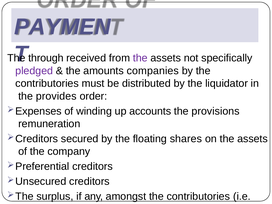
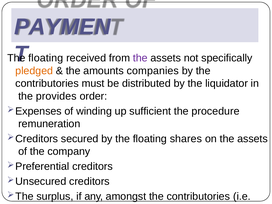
through: through -> floating (46, 58)
pledged colour: purple -> orange (34, 71)
accounts: accounts -> sufficient (150, 111)
provisions: provisions -> procedure (216, 111)
